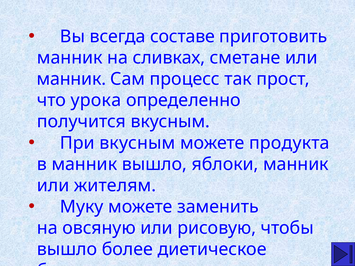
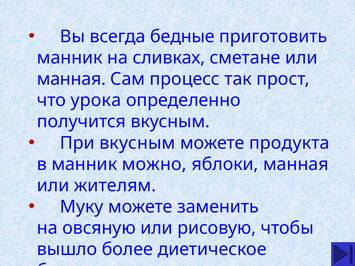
составе: составе -> бедные (182, 37)
манник: манник -> манная (71, 79)
манник вышло: вышло -> можно (154, 164)
яблоки манник: манник -> манная (296, 164)
